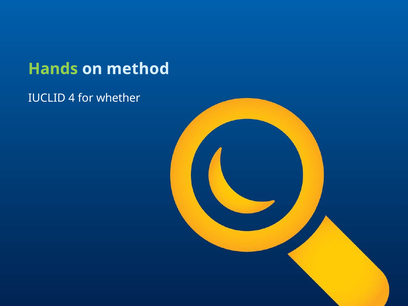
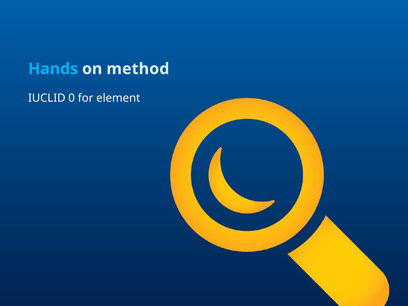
Hands colour: light green -> light blue (53, 69)
4: 4 -> 0 (72, 98)
whether: whether -> element (118, 98)
